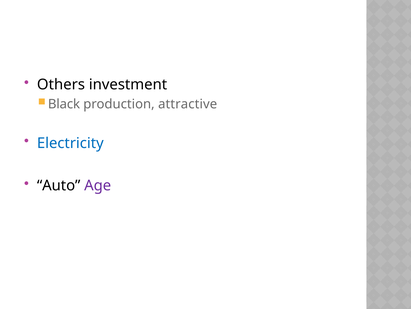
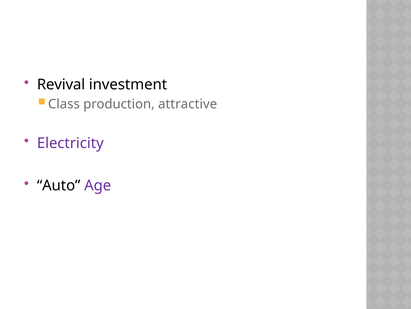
Others: Others -> Revival (61, 84)
Black: Black -> Class (64, 104)
Electricity colour: blue -> purple (70, 143)
